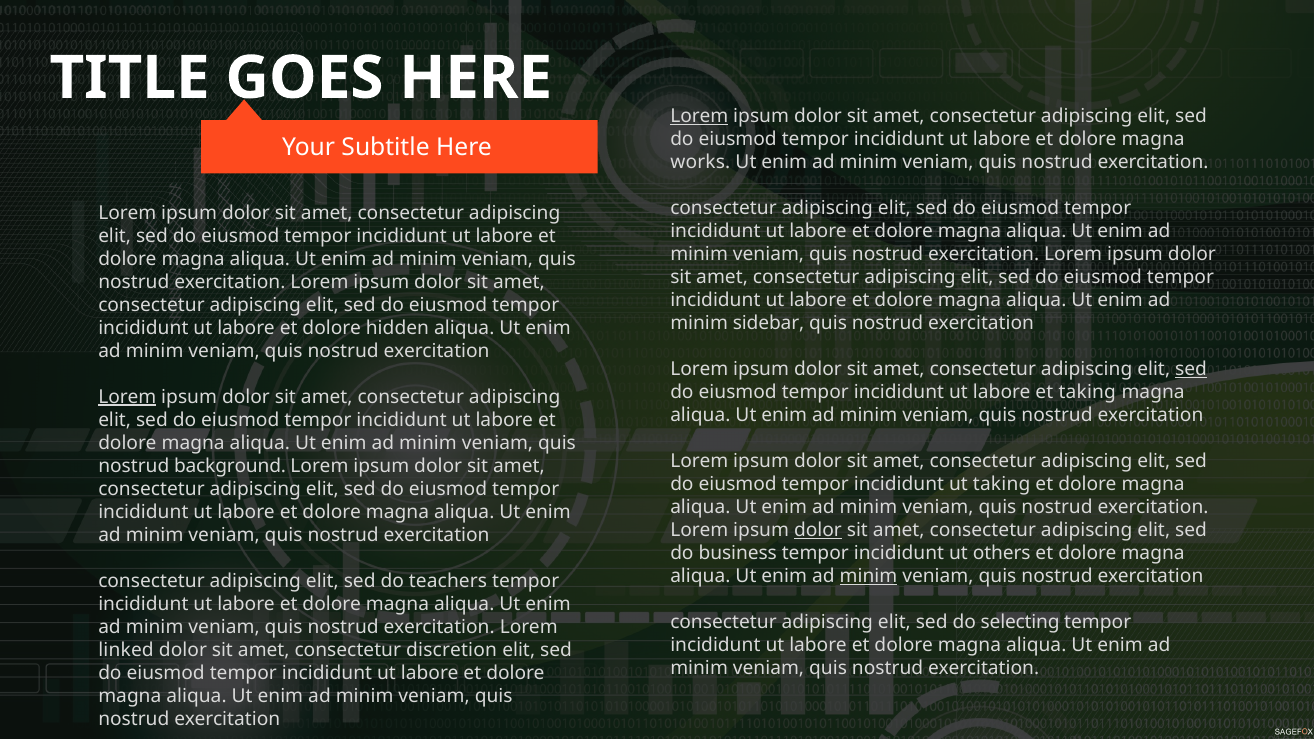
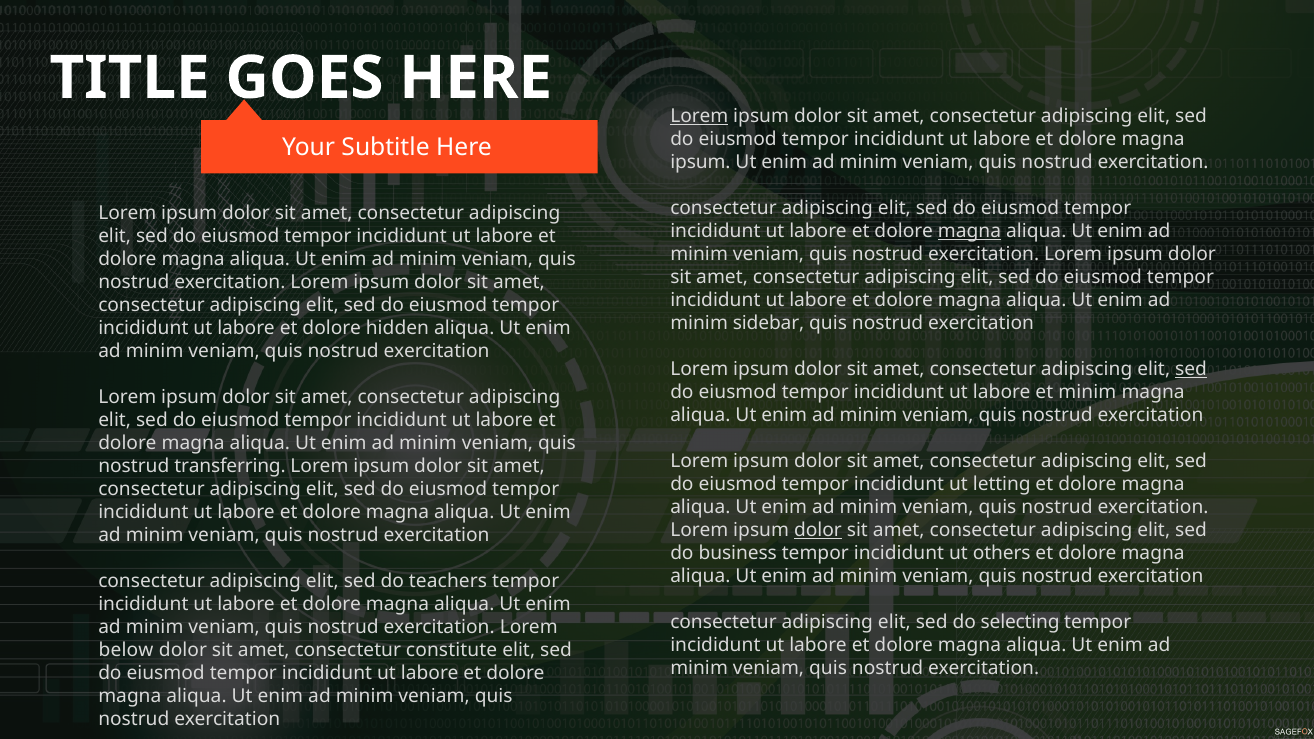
works: works -> ipsum (700, 162)
magna underline: none -> present (969, 231)
et taking: taking -> minim (1087, 392)
Lorem underline: present -> none (127, 397)
background: background -> transferring (230, 466)
ut taking: taking -> letting (1002, 484)
minim underline: present -> none (868, 576)
linked: linked -> below (126, 650)
discretion: discretion -> constitute (452, 650)
